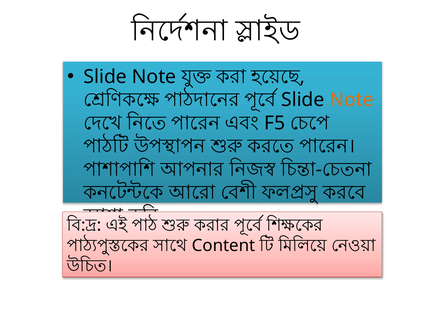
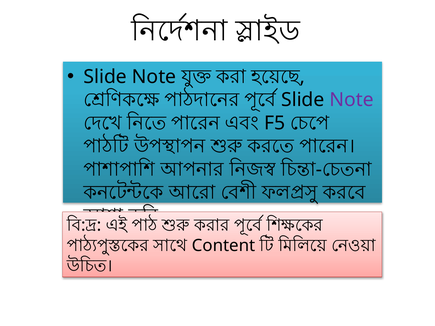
Note colour: orange -> purple (352, 100)
